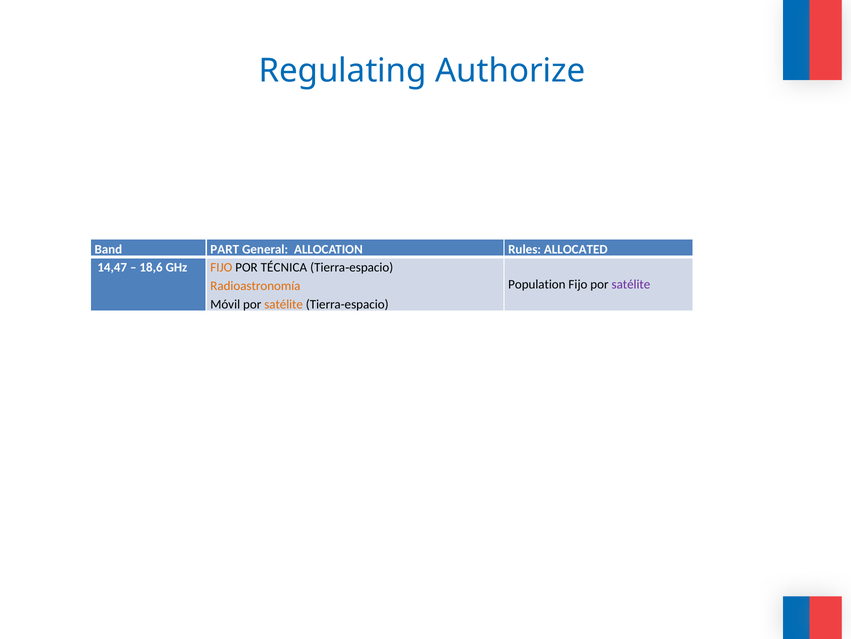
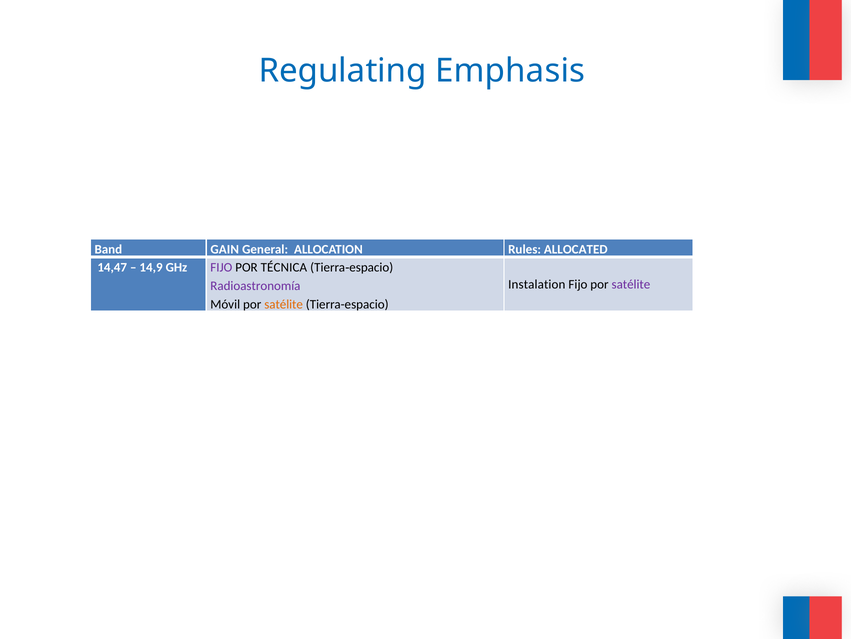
Authorize: Authorize -> Emphasis (510, 71)
PART: PART -> GAIN (225, 249)
18,6: 18,6 -> 14,9 (151, 267)
FIJO colour: orange -> purple (221, 267)
Population: Population -> Instalation (537, 284)
Radioastronomía colour: orange -> purple (255, 286)
